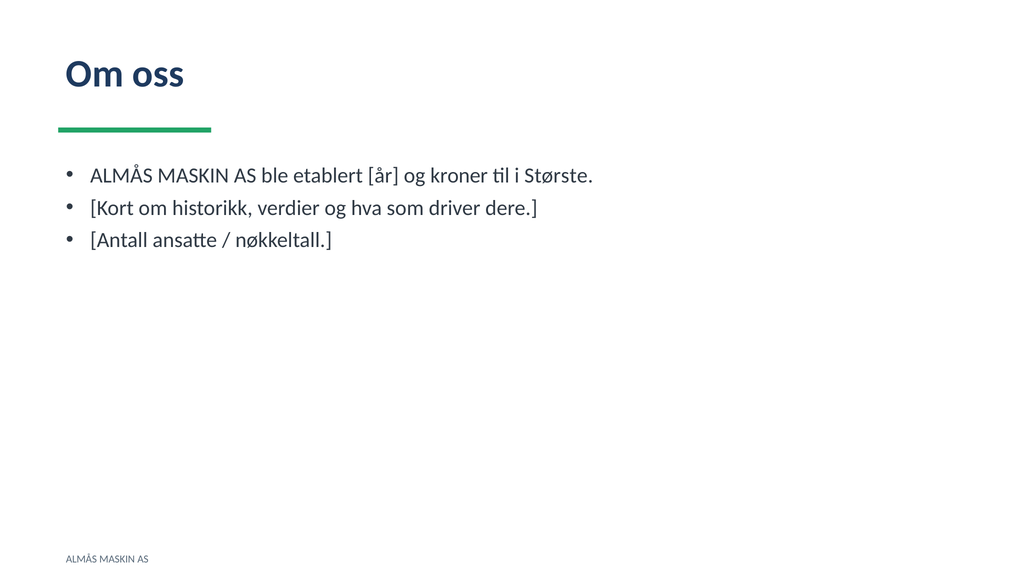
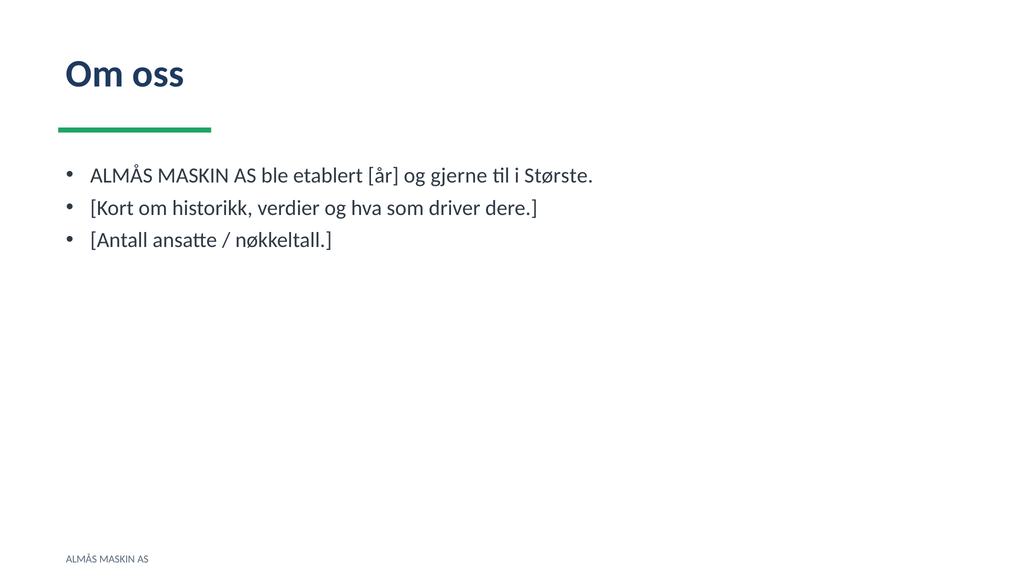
kroner: kroner -> gjerne (459, 175)
